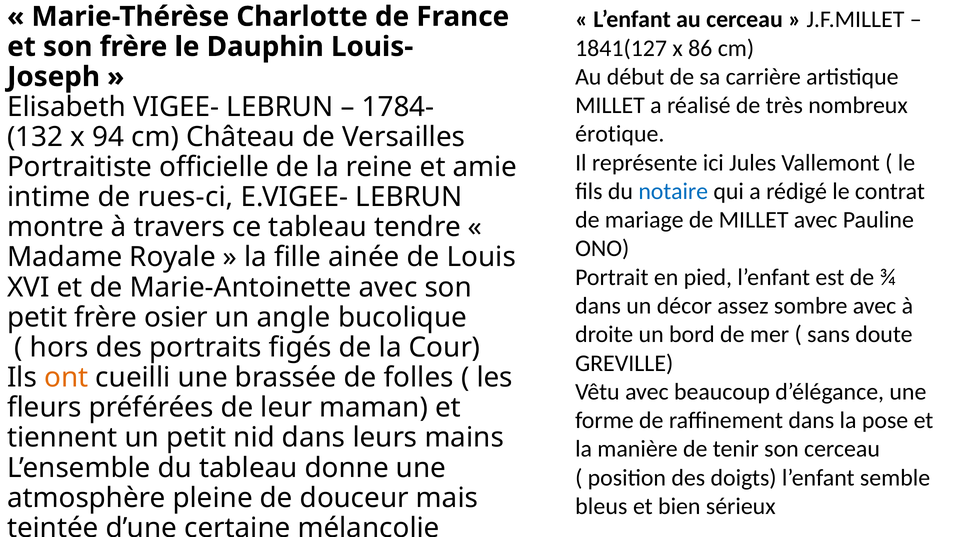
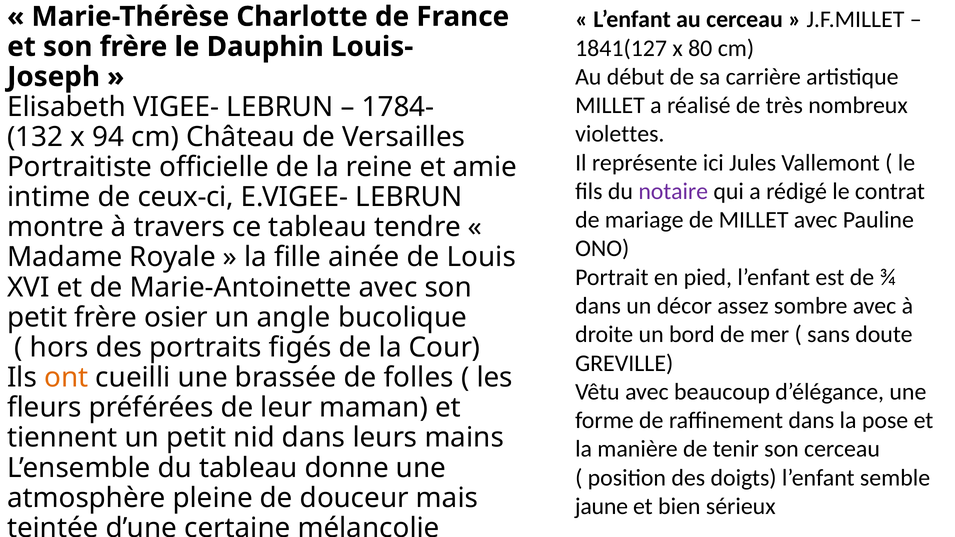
86: 86 -> 80 (700, 48)
érotique: érotique -> violettes (620, 134)
notaire colour: blue -> purple (673, 191)
rues-ci: rues-ci -> ceux-ci (186, 197)
bleus: bleus -> jaune (601, 507)
